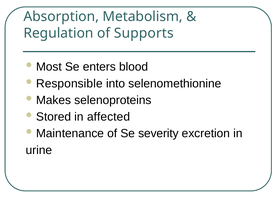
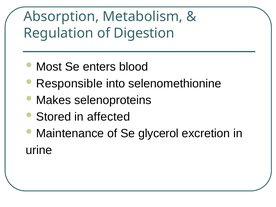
Supports: Supports -> Digestion (144, 33)
severity: severity -> glycerol (158, 133)
